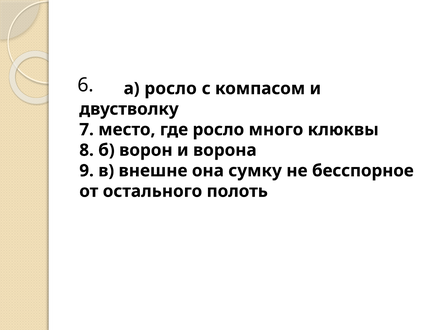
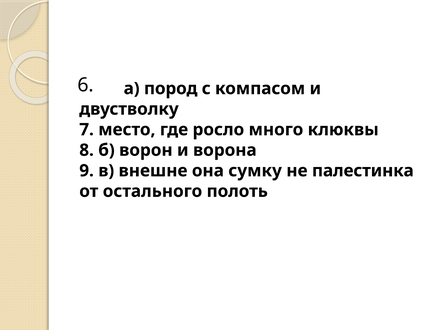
а росло: росло -> пород (171, 89)
бесспорное: бесспорное -> палестинка (363, 171)
